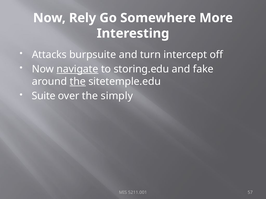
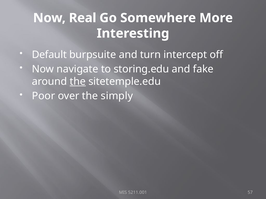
Rely: Rely -> Real (83, 18)
Attacks: Attacks -> Default (49, 55)
navigate underline: present -> none (77, 69)
Suite: Suite -> Poor (44, 96)
